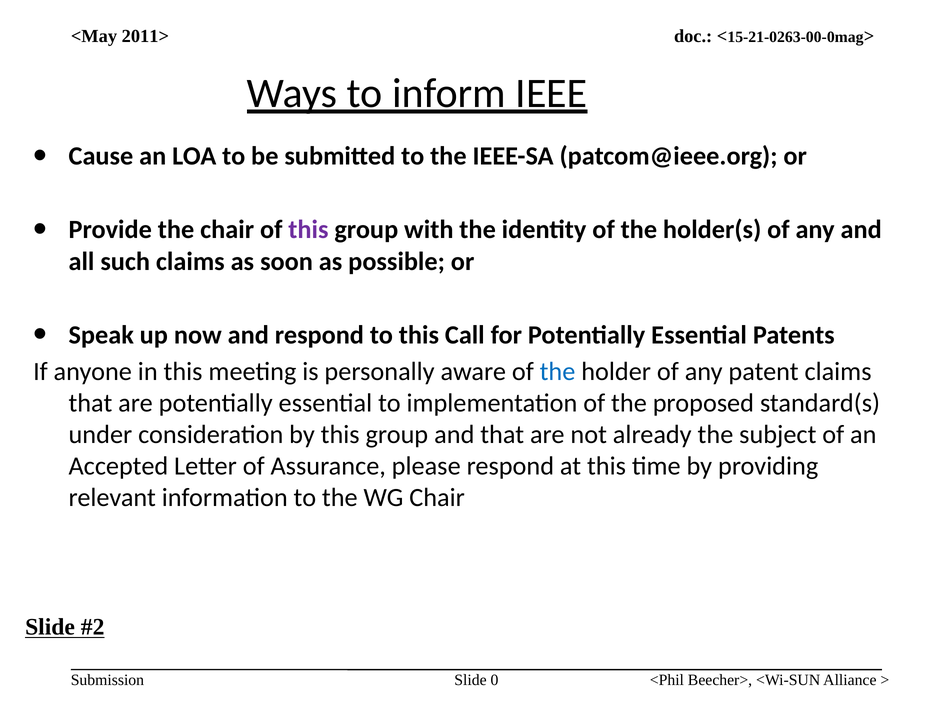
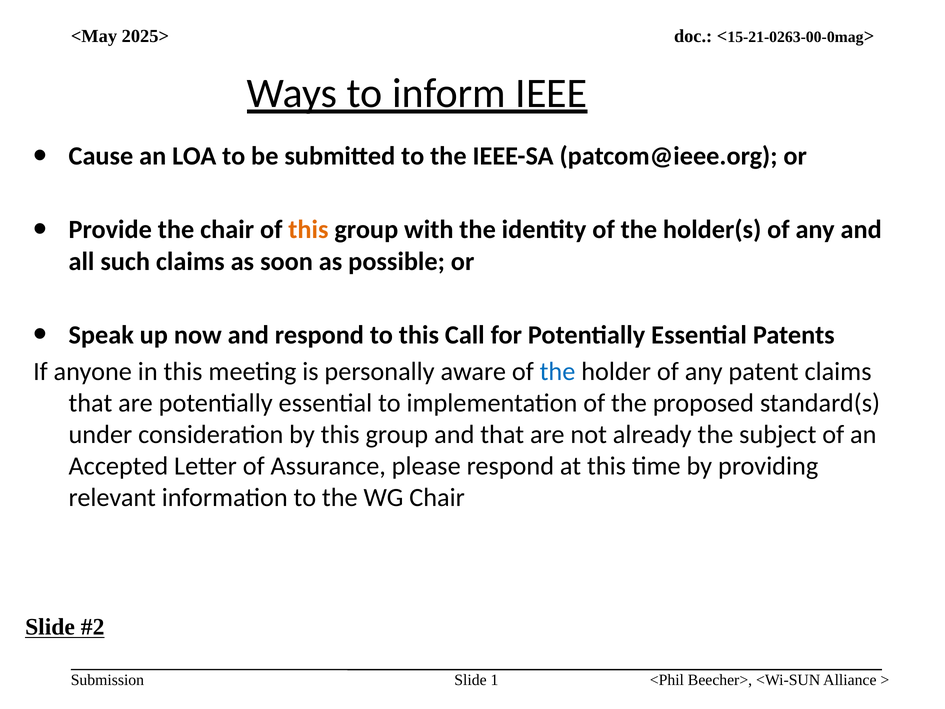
2011>: 2011> -> 2025> (145, 36)
this colour: purple -> orange (308, 230)
0: 0 -> 1 (495, 680)
